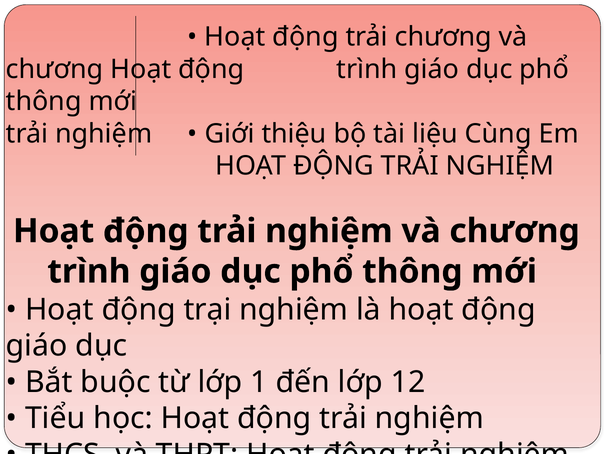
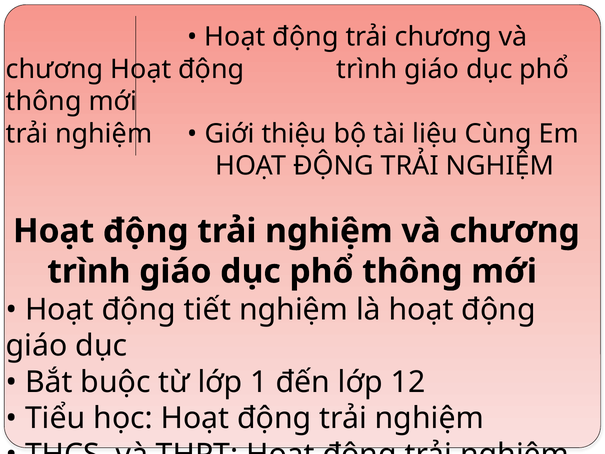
trại: trại -> tiết (207, 309)
